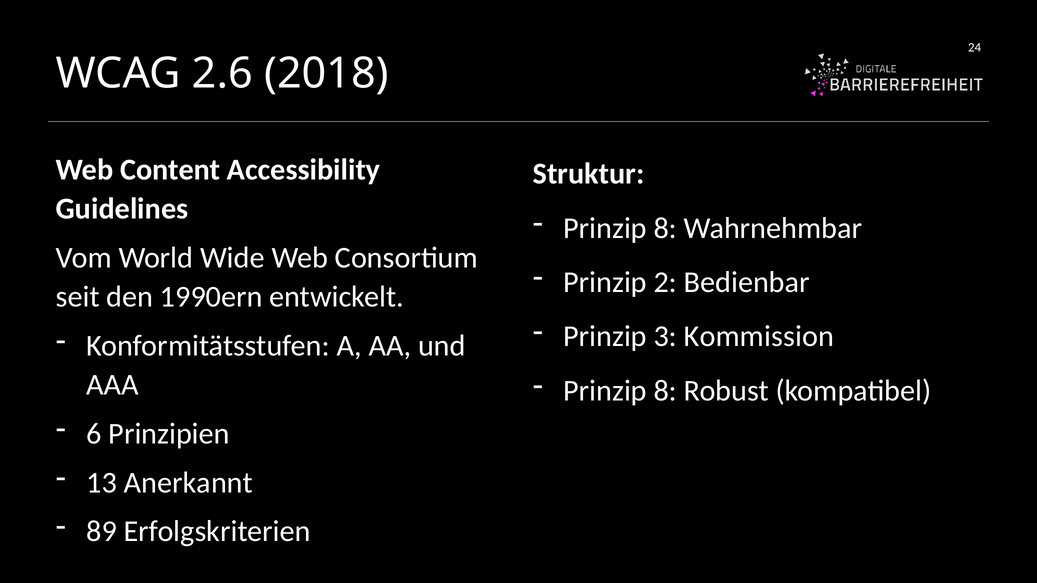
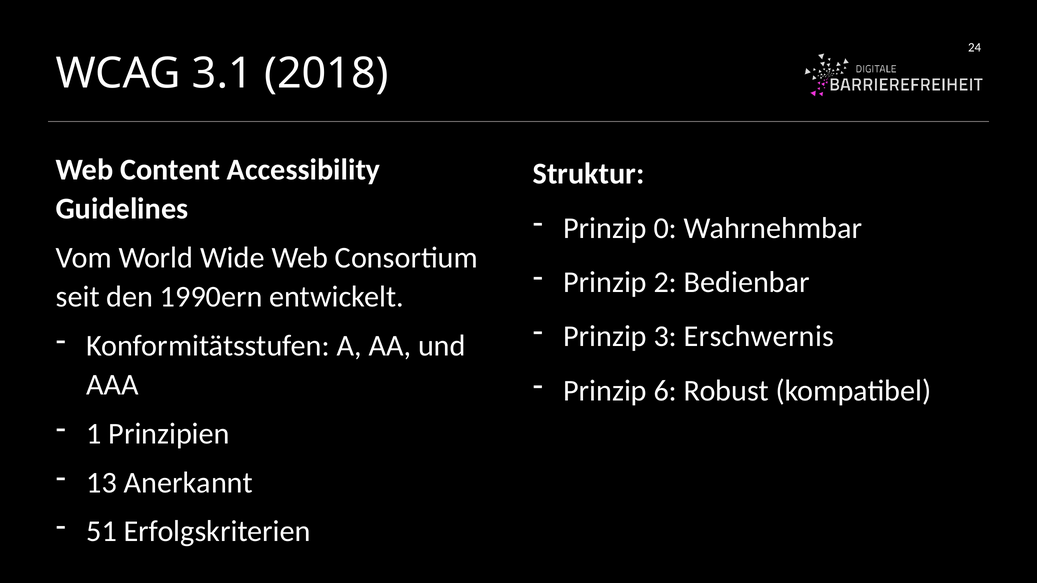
2.6: 2.6 -> 3.1 (222, 73)
8: 8 -> 0 (665, 228)
Kommission: Kommission -> Erschwernis (759, 337)
8: 8 -> 6 (665, 391)
6: 6 -> 1 (94, 434)
89: 89 -> 51 (102, 532)
